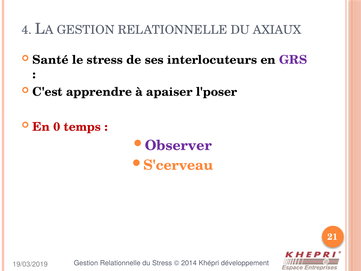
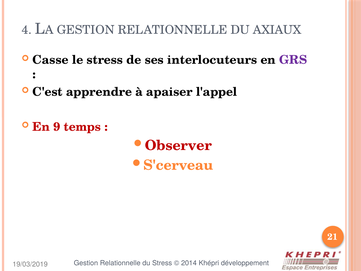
Santé: Santé -> Casse (51, 60)
l'poser: l'poser -> l'appel (217, 92)
0: 0 -> 9 (57, 127)
Observer colour: purple -> red (178, 145)
